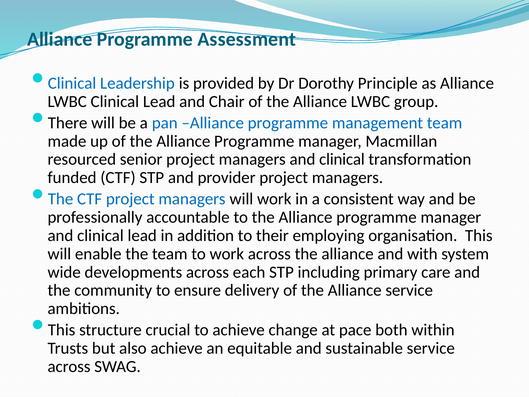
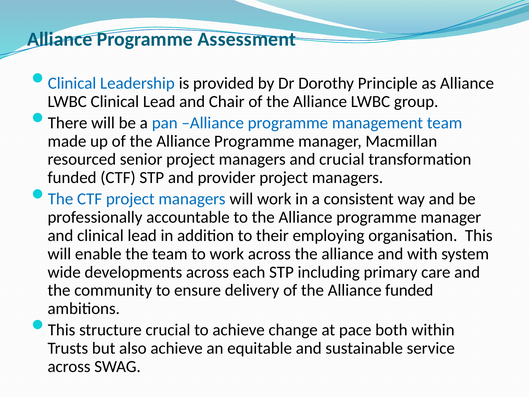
managers and clinical: clinical -> crucial (342, 159)
Alliance service: service -> funded (409, 290)
